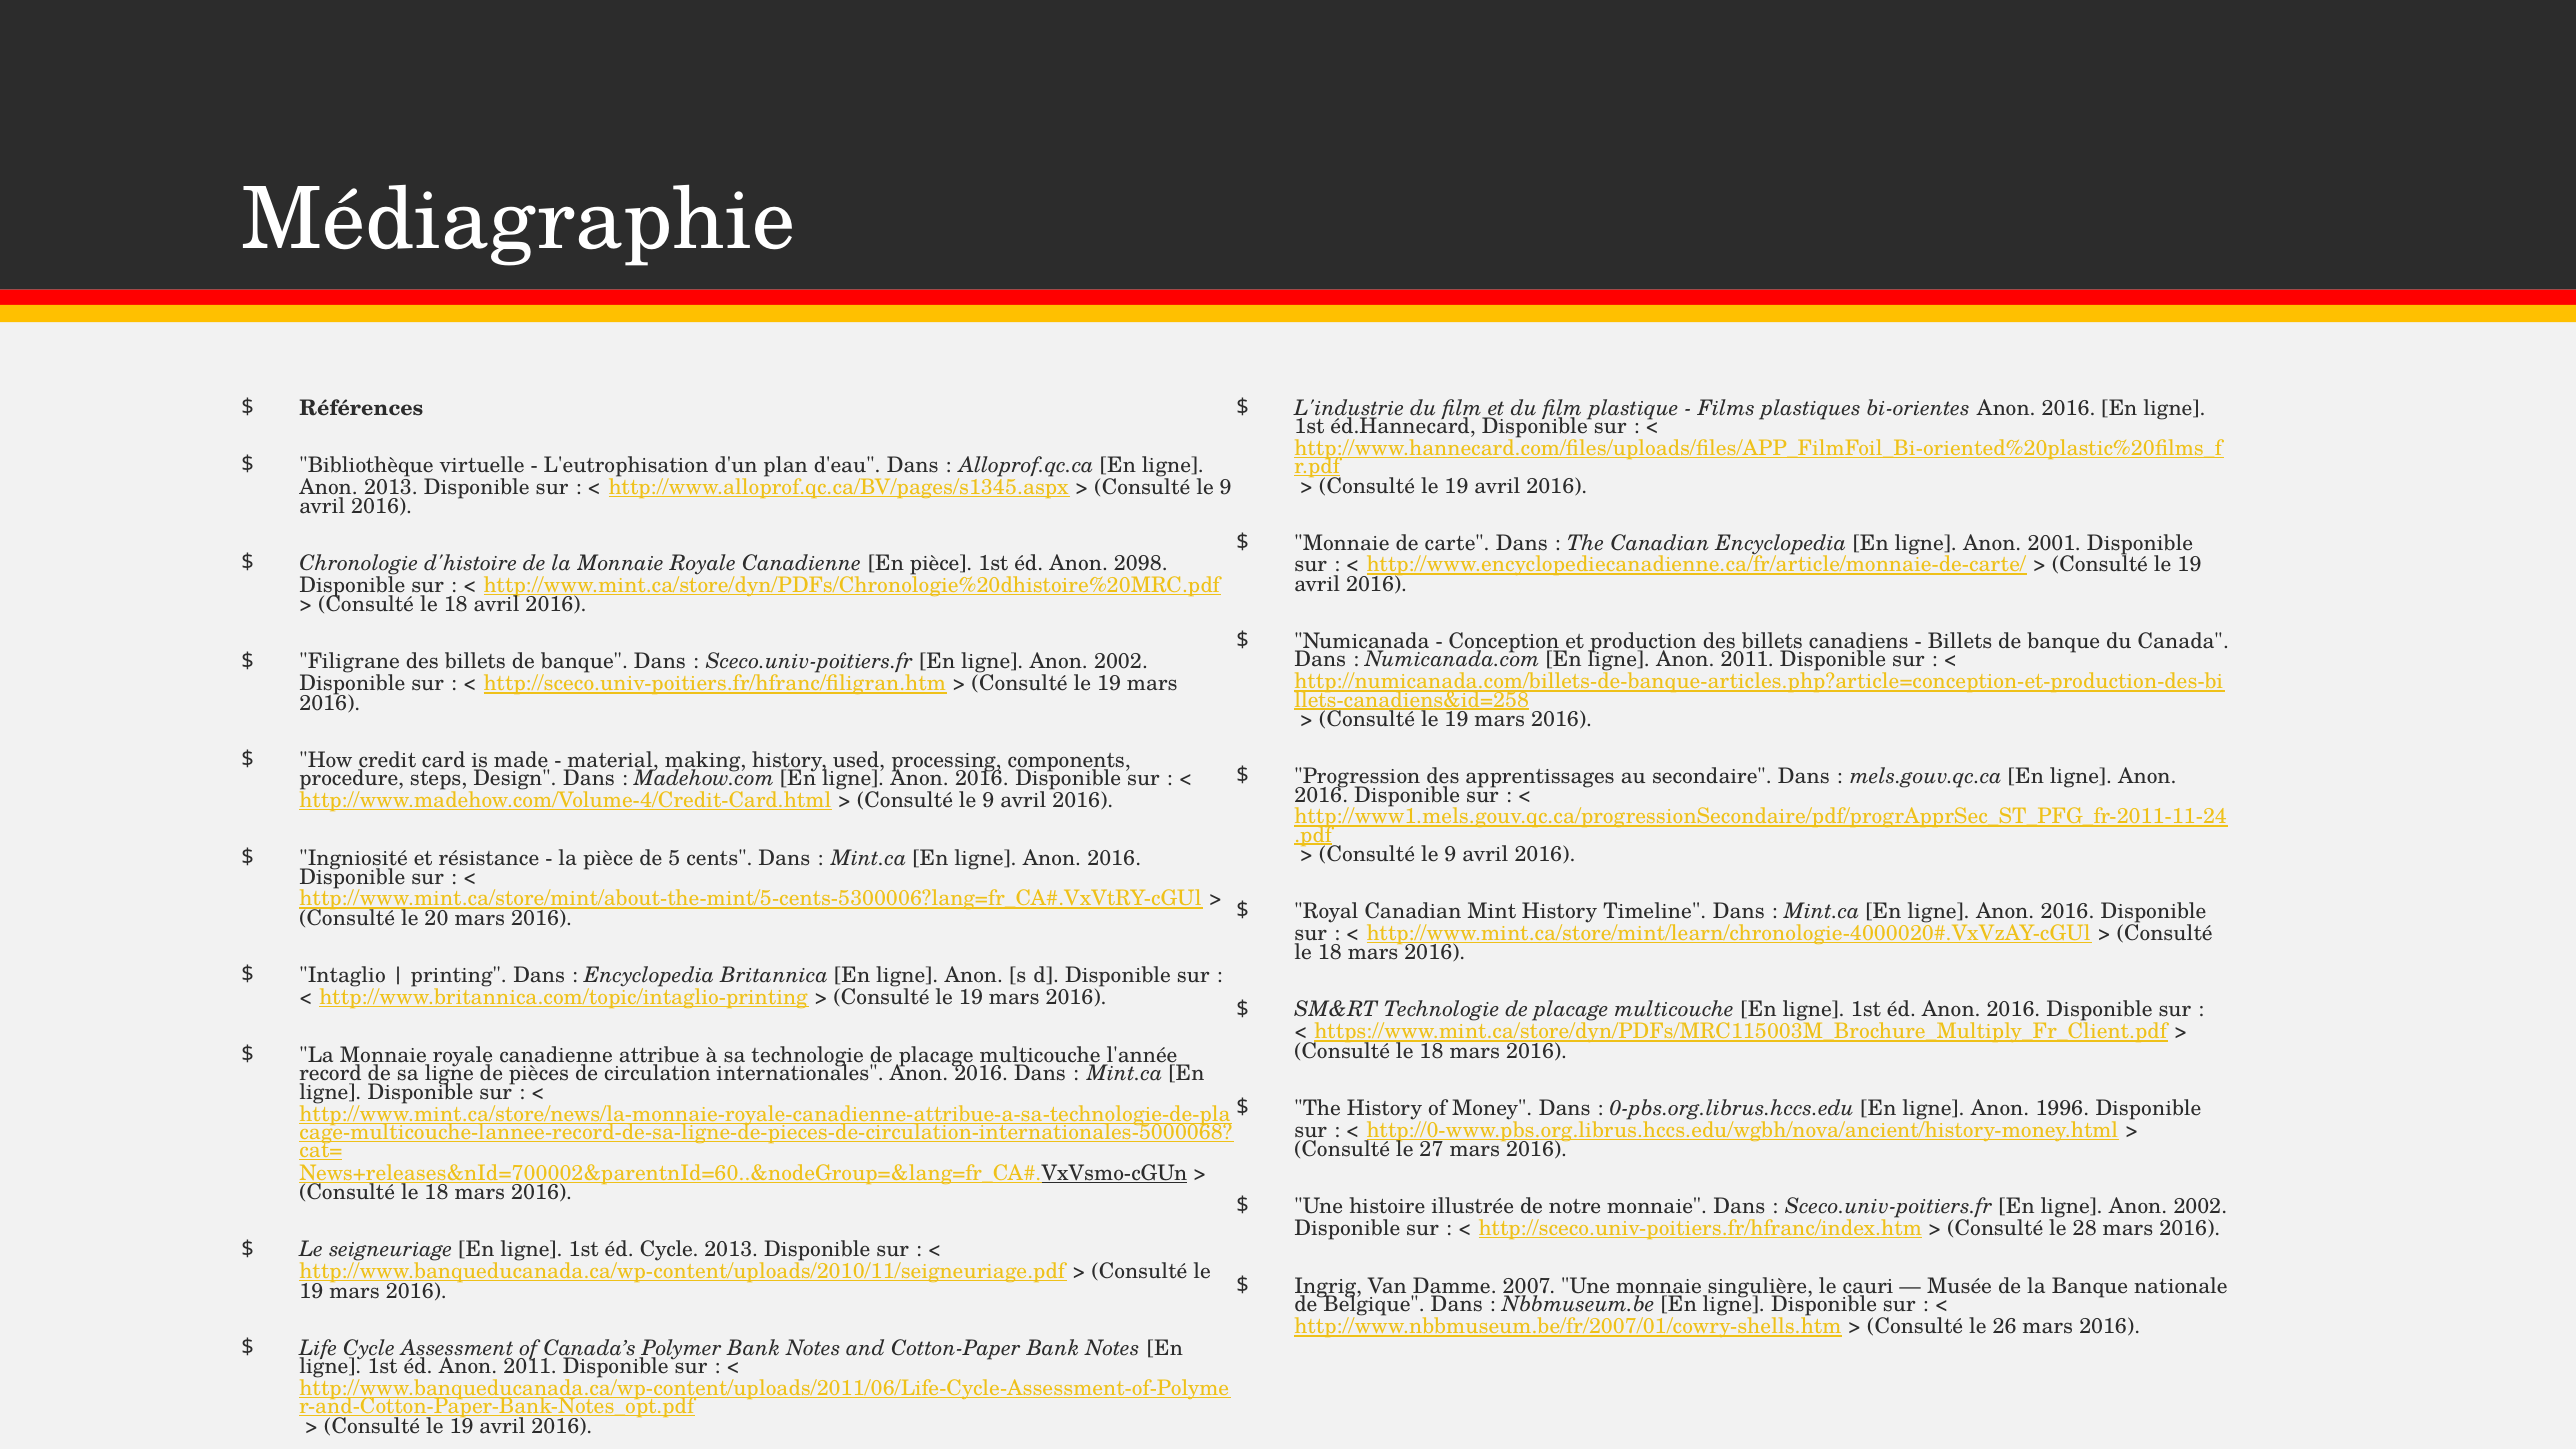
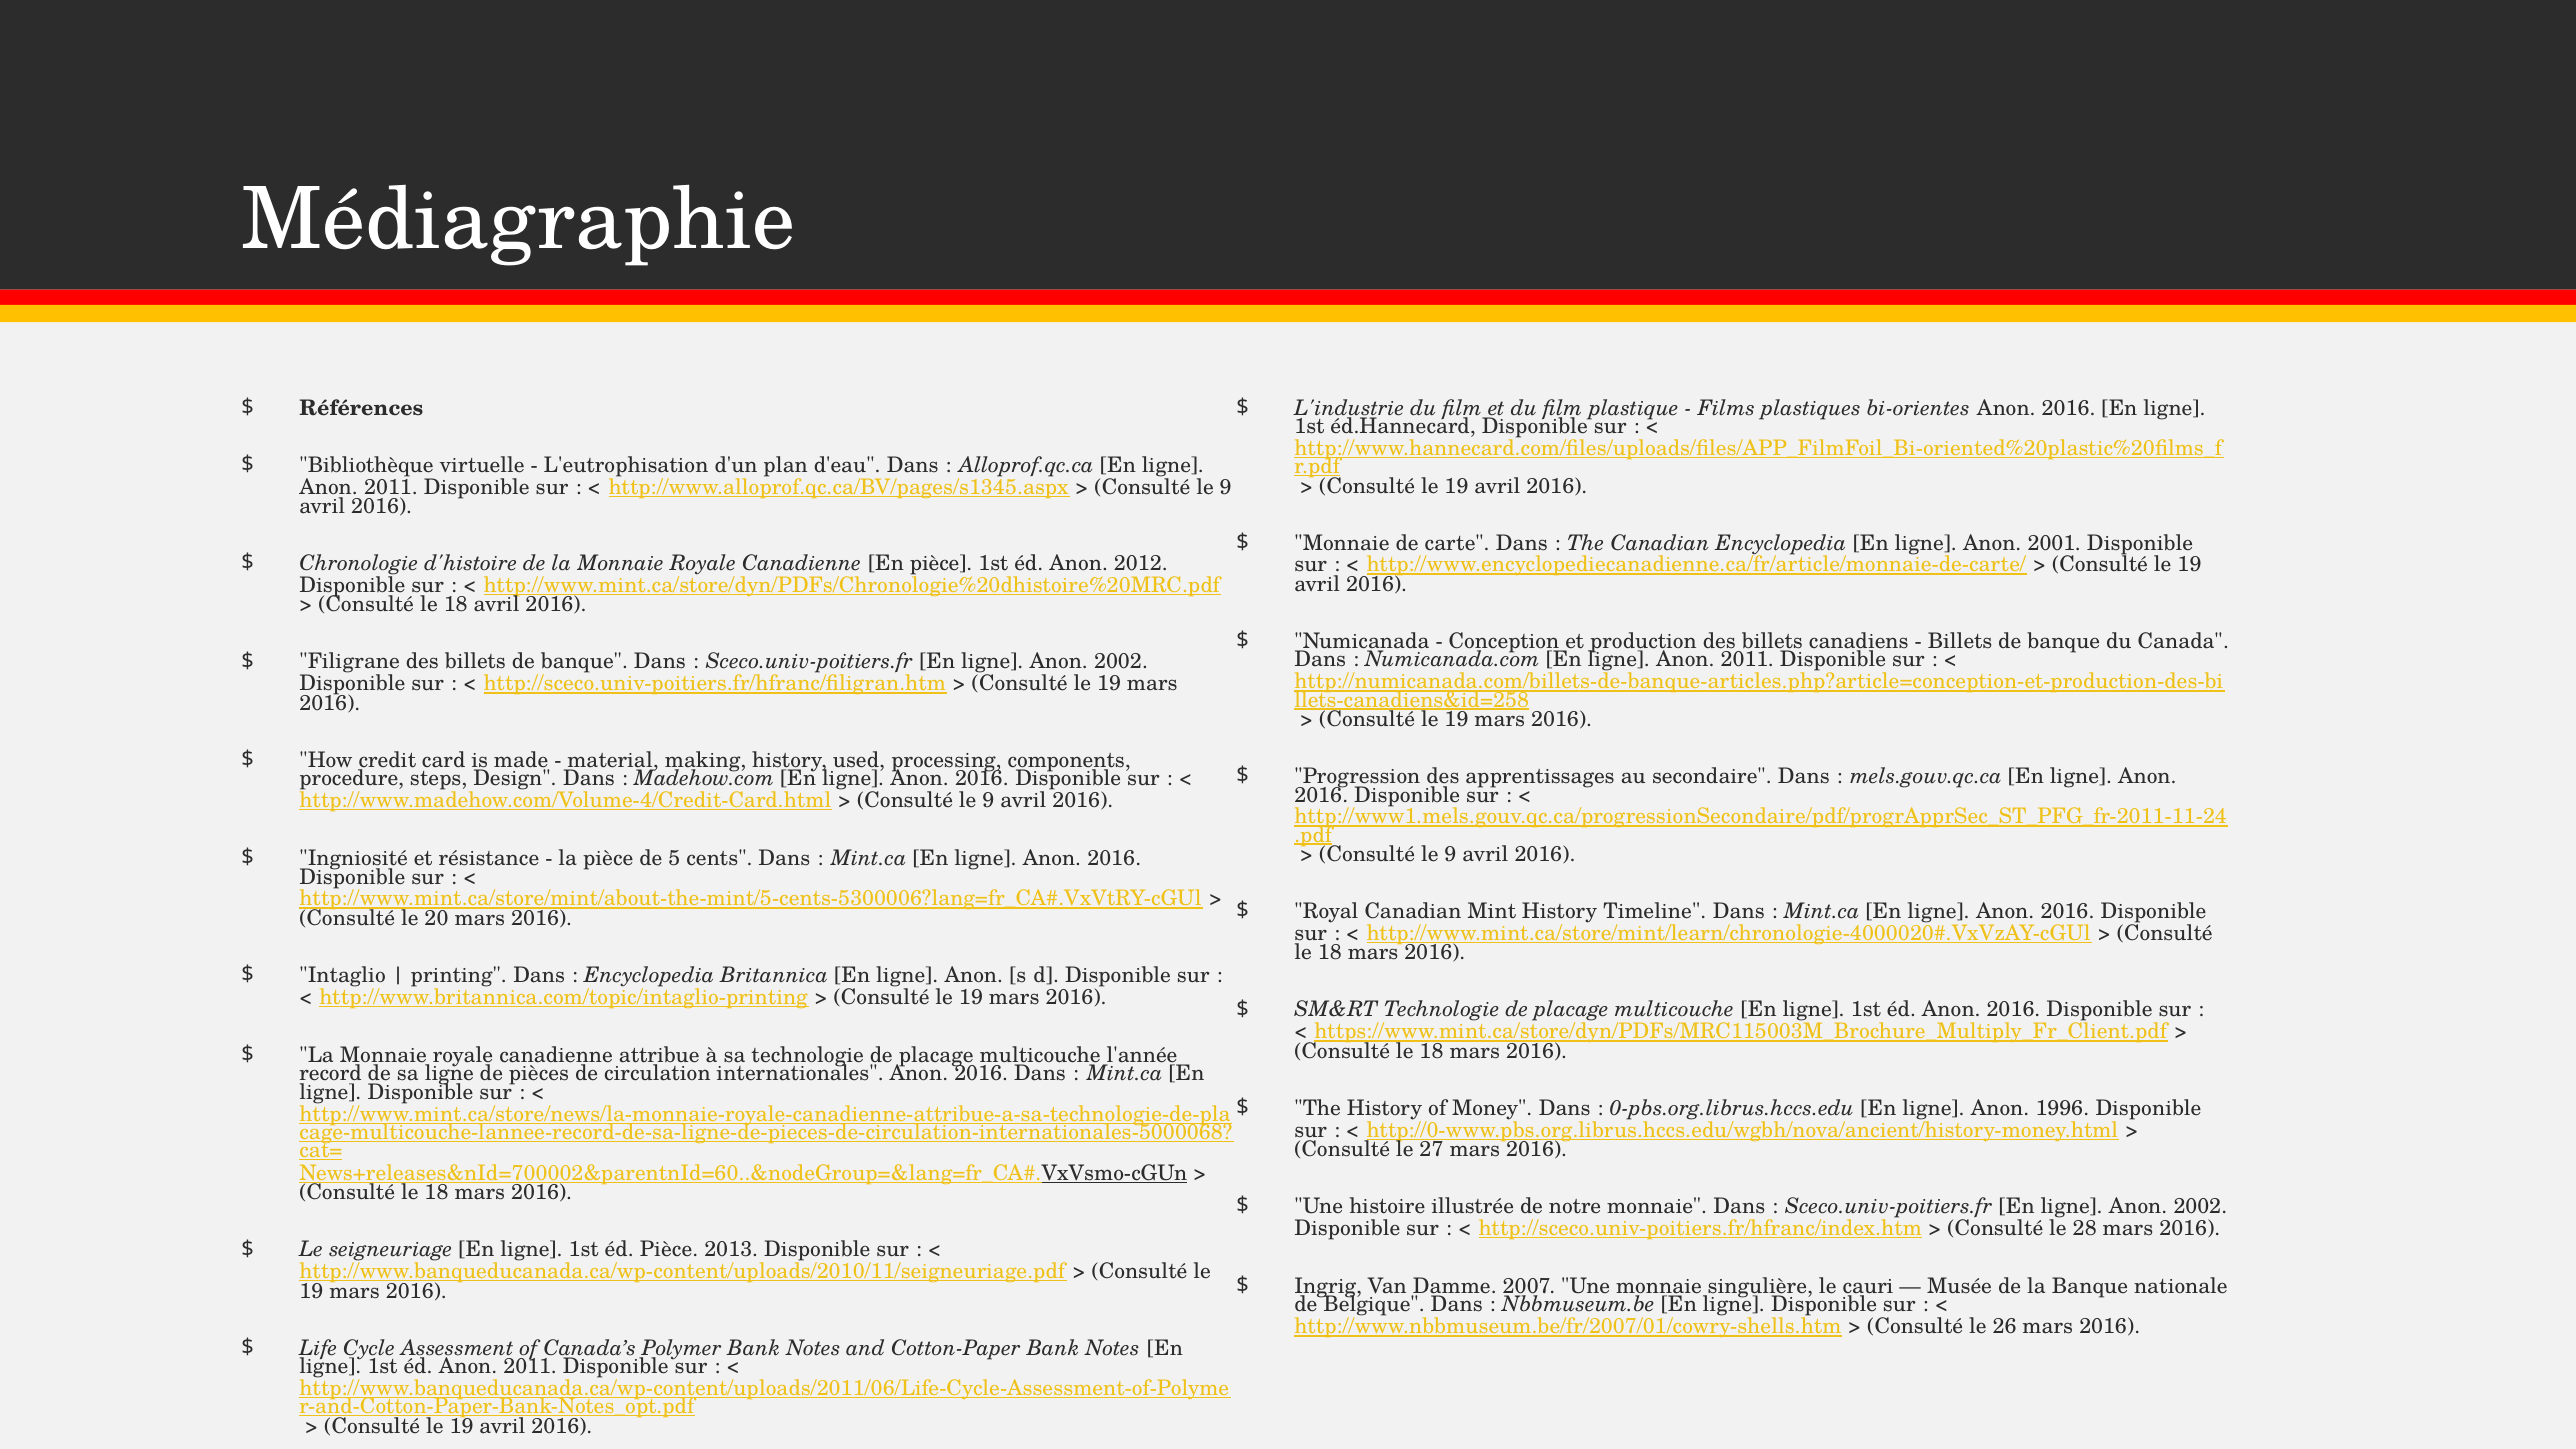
2013: 2013 -> 2011 (391, 487)
2098: 2098 -> 2012 (1141, 564)
éd Cycle: Cycle -> Pièce (669, 1250)
